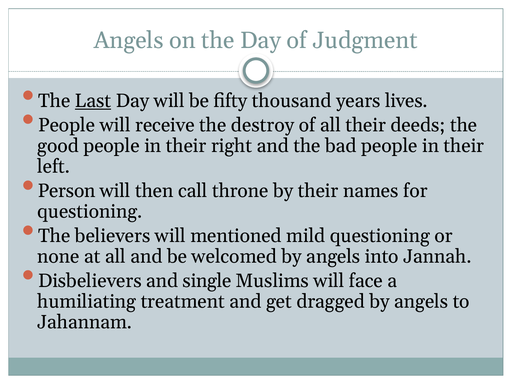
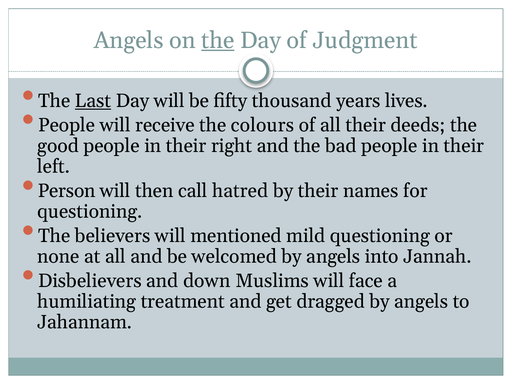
the underline: none -> present (218, 40)
destroy: destroy -> colours (263, 125)
throne: throne -> hatred (240, 191)
single: single -> down (207, 281)
